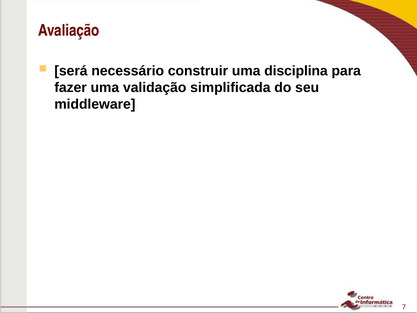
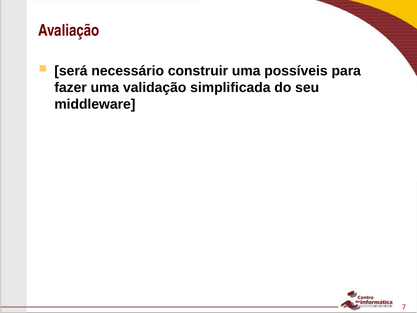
disciplina: disciplina -> possíveis (296, 71)
